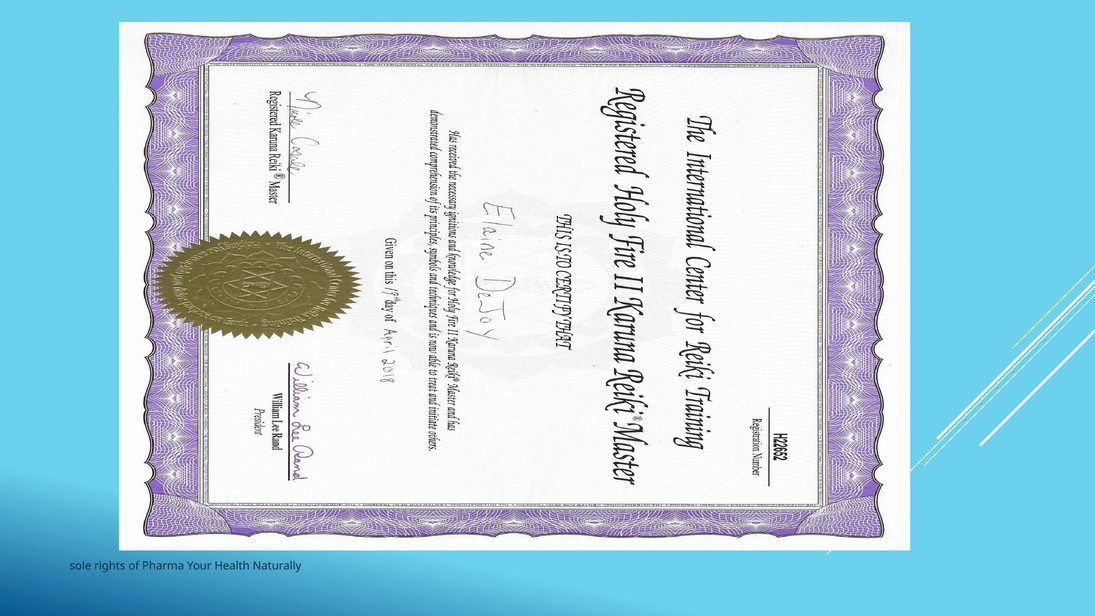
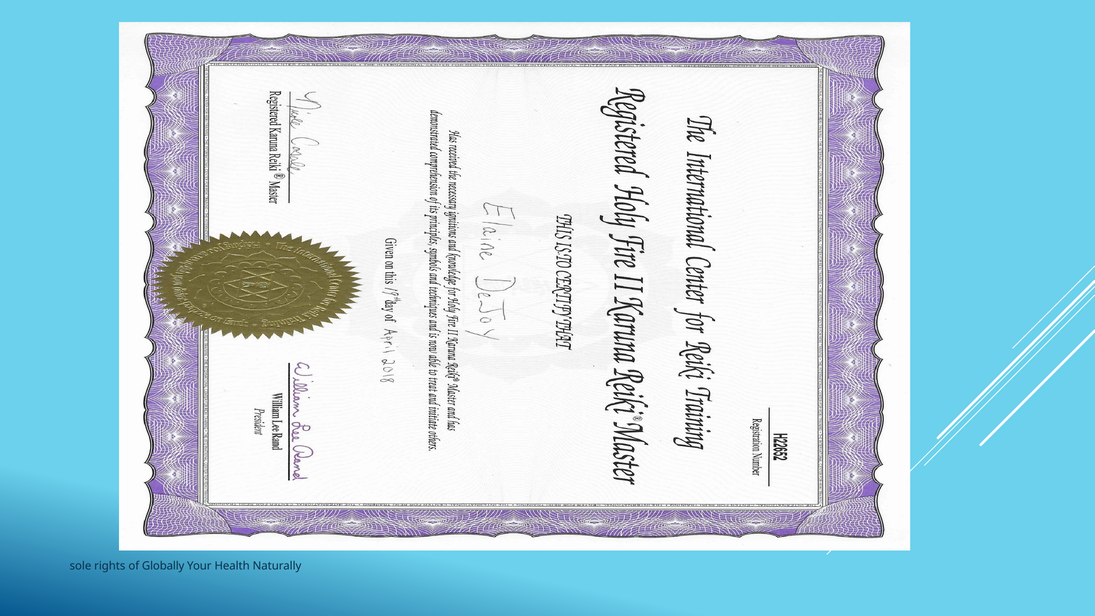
Pharma: Pharma -> Globally (163, 566)
